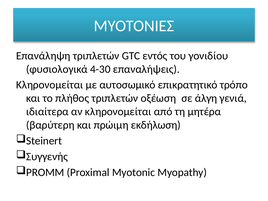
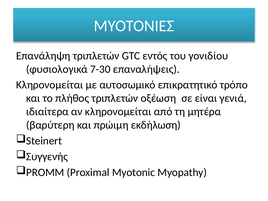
4-30: 4-30 -> 7-30 (100, 69)
άλγη: άλγη -> είναι (206, 98)
